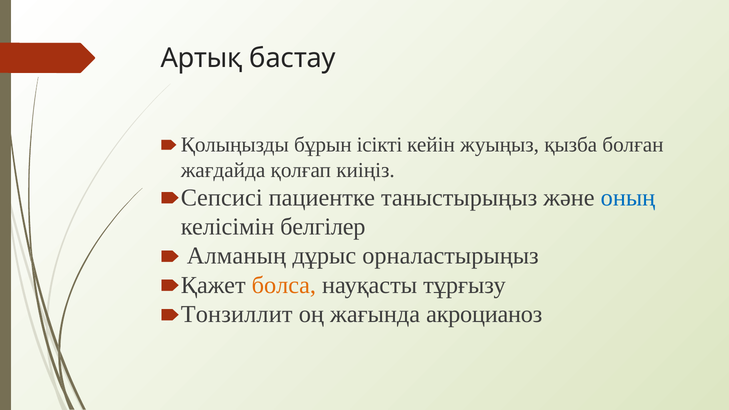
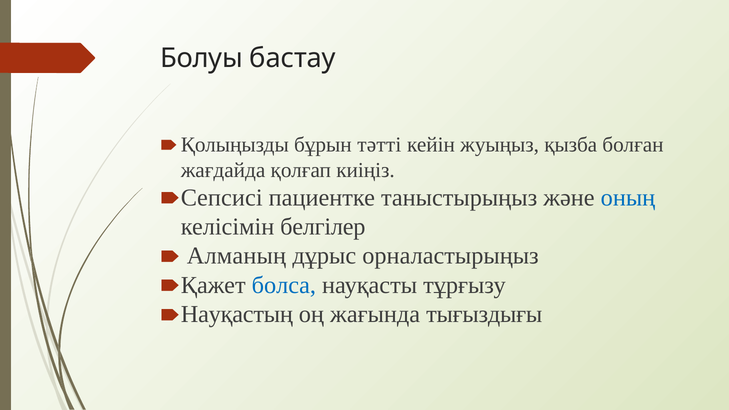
Артық: Артық -> Болуы (201, 58)
ісікті: ісікті -> тәтті (379, 145)
болса colour: orange -> blue (284, 285)
Тонзиллит: Тонзиллит -> Науқастың (237, 314)
акроцианоз: акроцианоз -> тығыздығы (484, 314)
